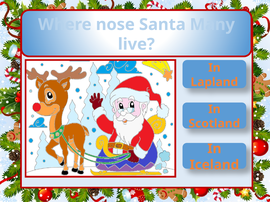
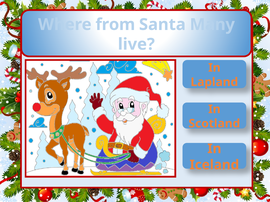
nose: nose -> from (115, 25)
